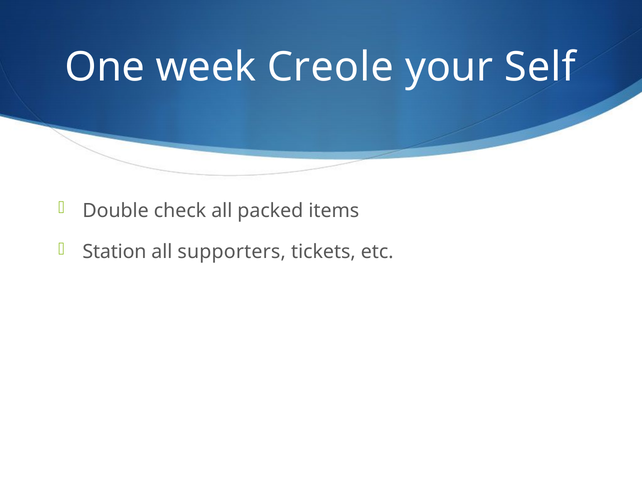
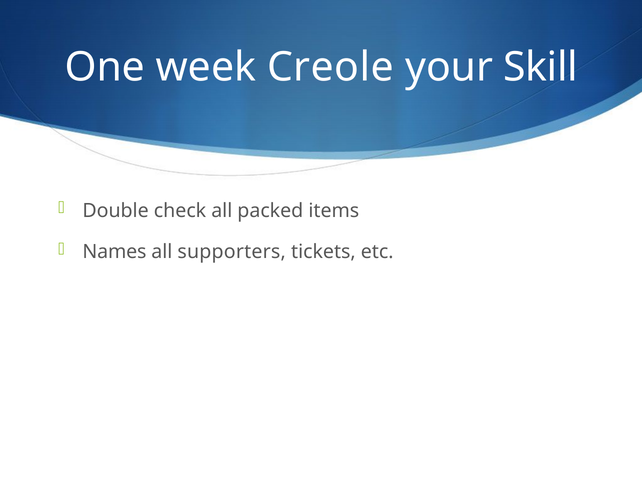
Self: Self -> Skill (541, 67)
Station: Station -> Names (114, 252)
